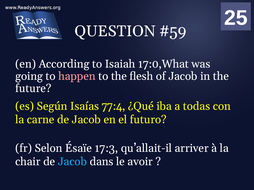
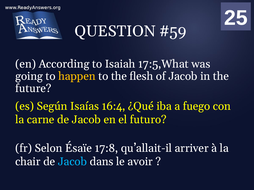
17:0,What: 17:0,What -> 17:5,What (163, 64)
happen colour: pink -> yellow (77, 76)
77:4: 77:4 -> 16:4 (114, 106)
todas: todas -> fuego (197, 106)
17:3: 17:3 -> 17:8 (106, 149)
